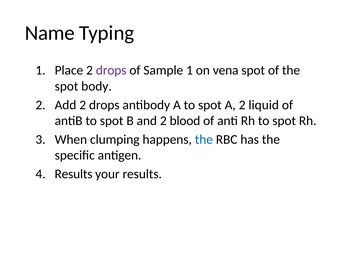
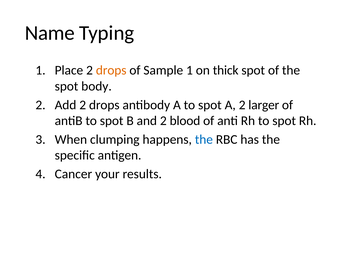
drops colour: purple -> orange (111, 70)
vena: vena -> thick (226, 70)
liquid: liquid -> larger (264, 105)
Results: Results -> Cancer (73, 174)
